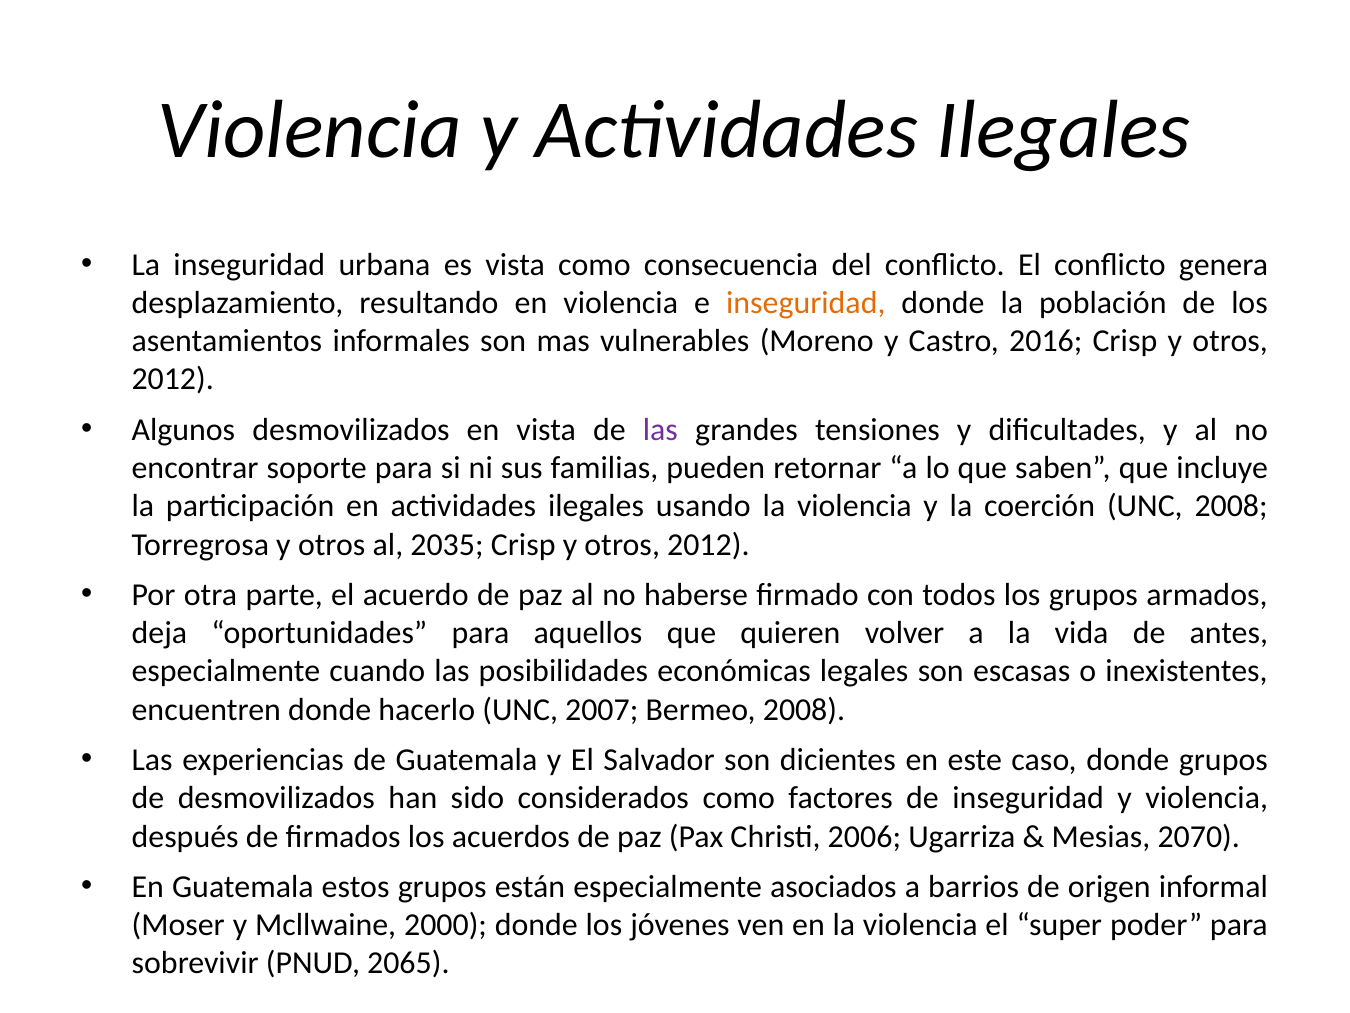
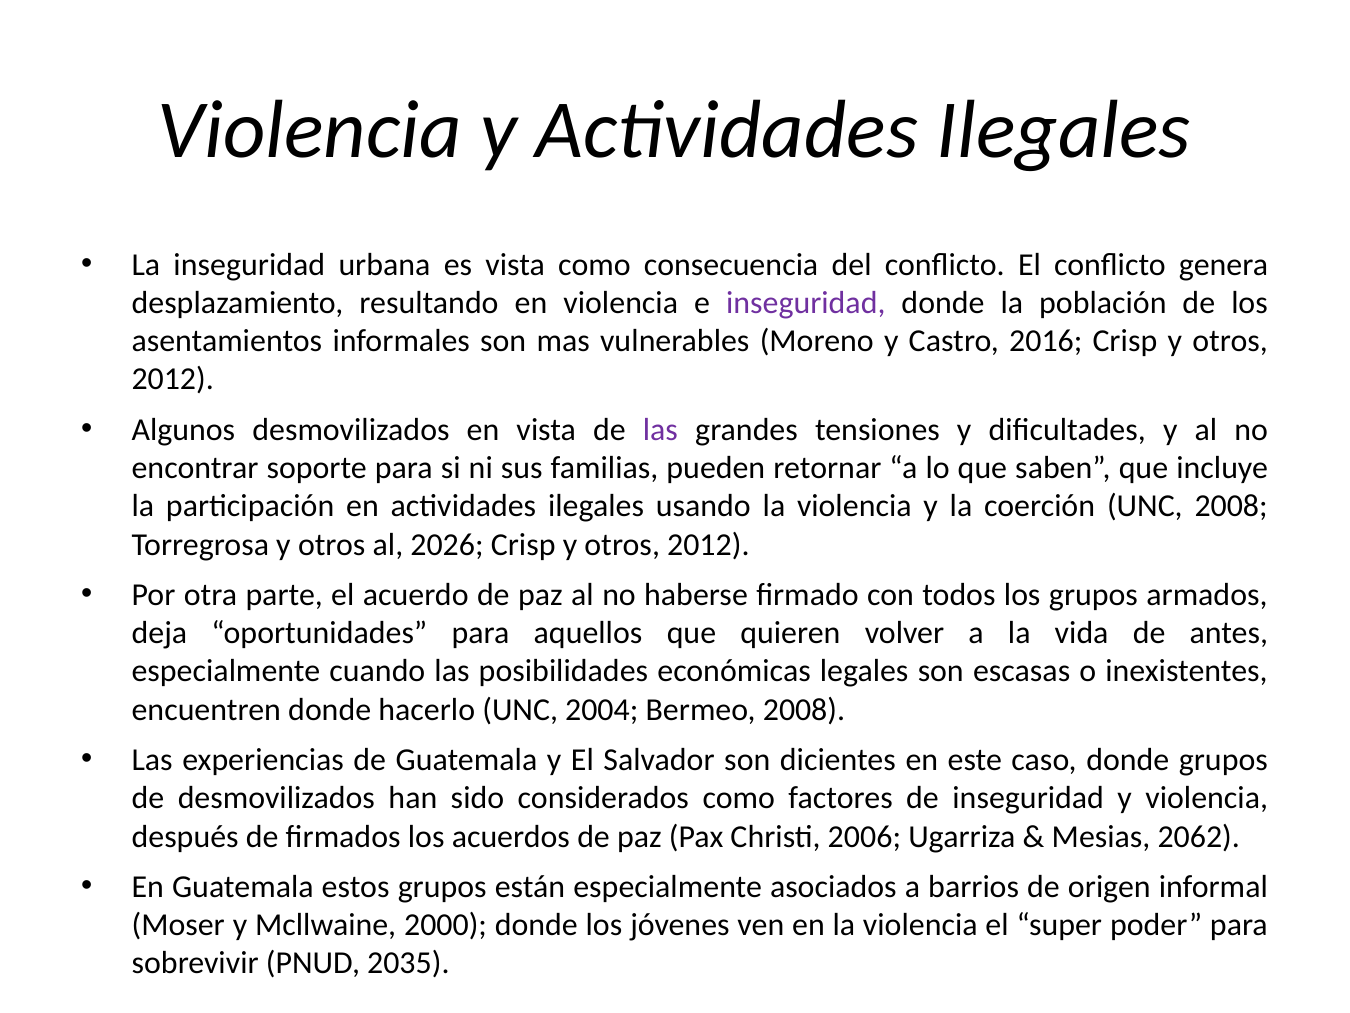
inseguridad colour: orange -> purple (806, 303)
2035: 2035 -> 2026 (447, 544)
2007: 2007 -> 2004 (602, 709)
2070: 2070 -> 2062 (1199, 836)
2065: 2065 -> 2035 (408, 963)
